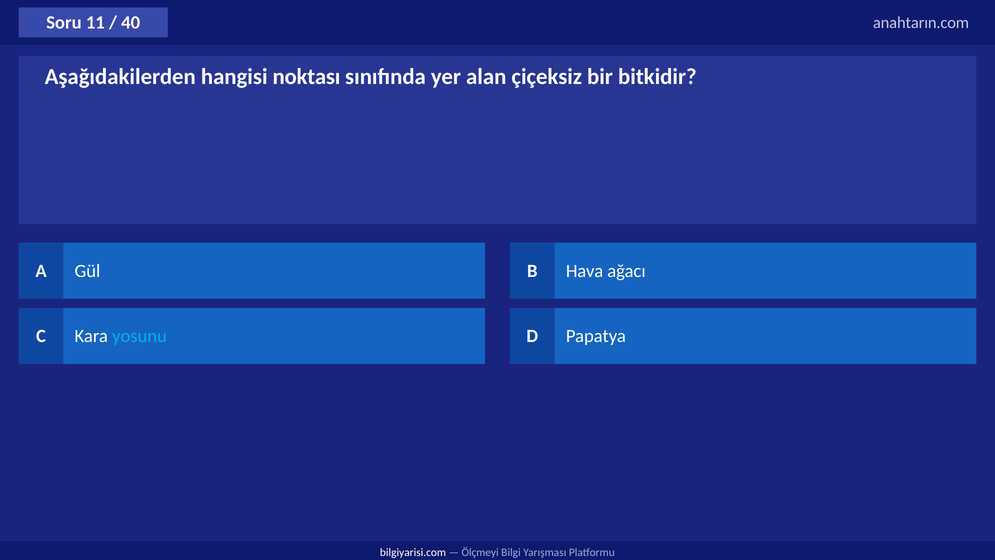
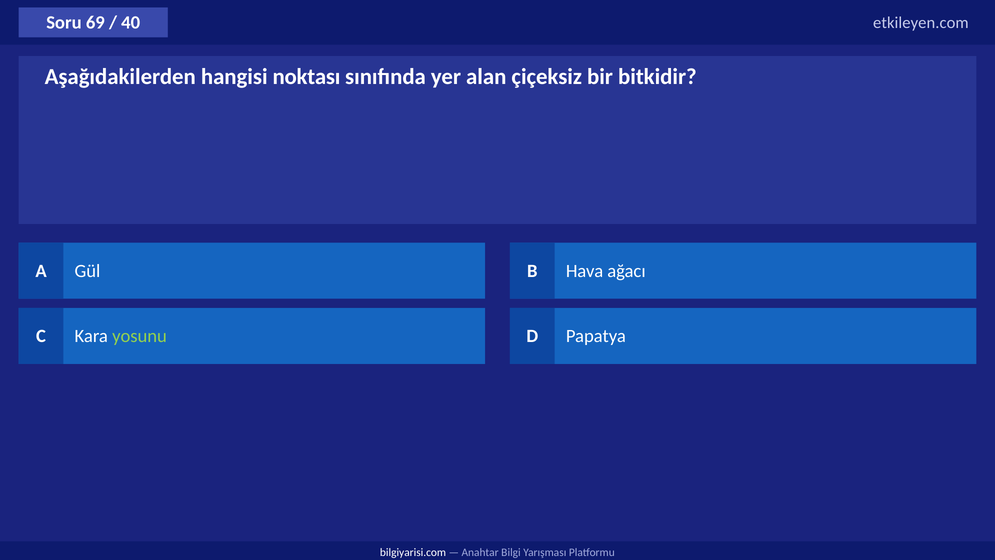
11: 11 -> 69 (95, 23)
anahtarın.com: anahtarın.com -> etkileyen.com (921, 23)
yosunu colour: light blue -> light green (140, 336)
Ölçmeyi: Ölçmeyi -> Anahtar (480, 552)
